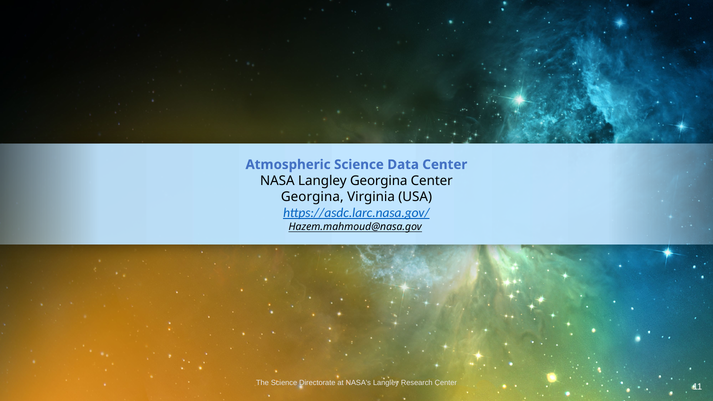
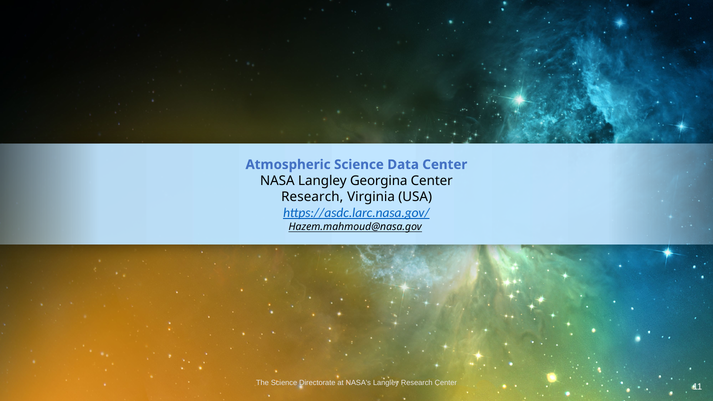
Georgina: Georgina -> Research (312, 197)
